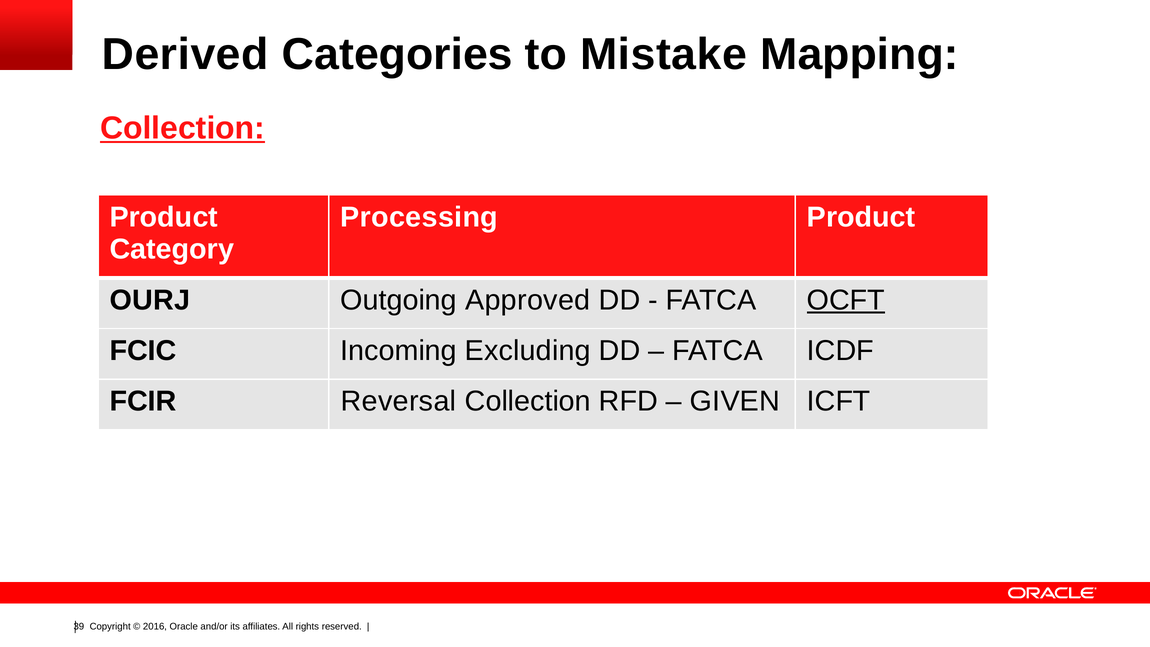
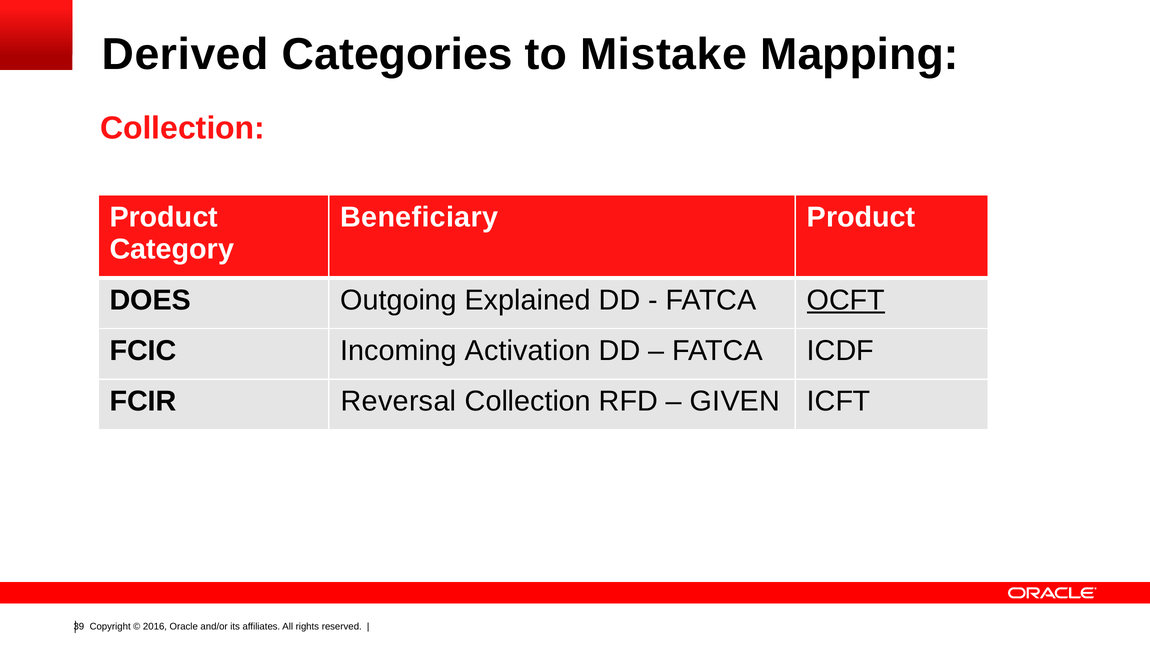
Collection underline: present -> none (183, 128)
Processing: Processing -> Beneficiary (419, 217)
OURJ: OURJ -> DOES (150, 300)
Approved: Approved -> Explained (528, 300)
Excluding: Excluding -> Activation (528, 351)
